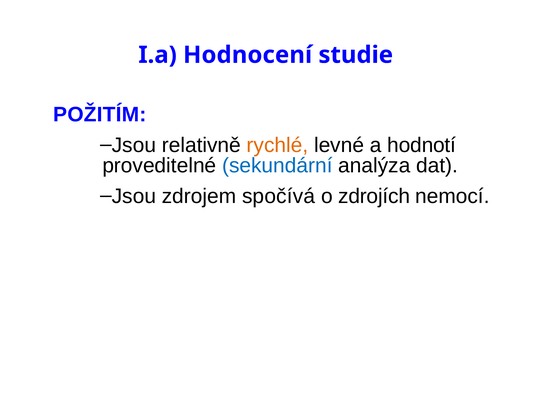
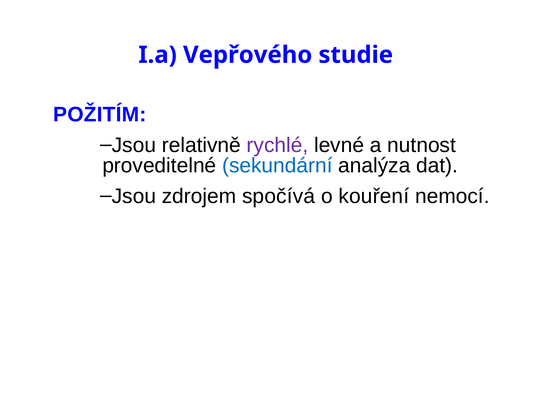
Hodnocení: Hodnocení -> Vepřového (248, 55)
rychlé colour: orange -> purple (277, 145)
hodnotí: hodnotí -> nutnost (422, 145)
zdrojích: zdrojích -> kouření (374, 196)
